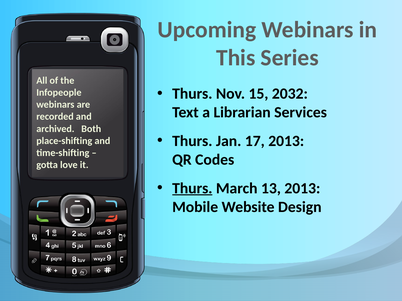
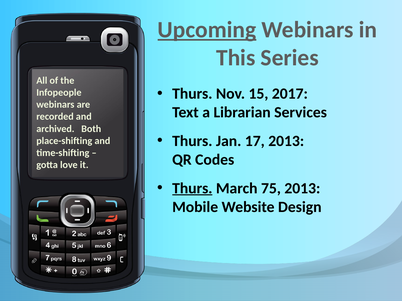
Upcoming underline: none -> present (207, 30)
2032: 2032 -> 2017 (290, 94)
13: 13 -> 75 (271, 189)
